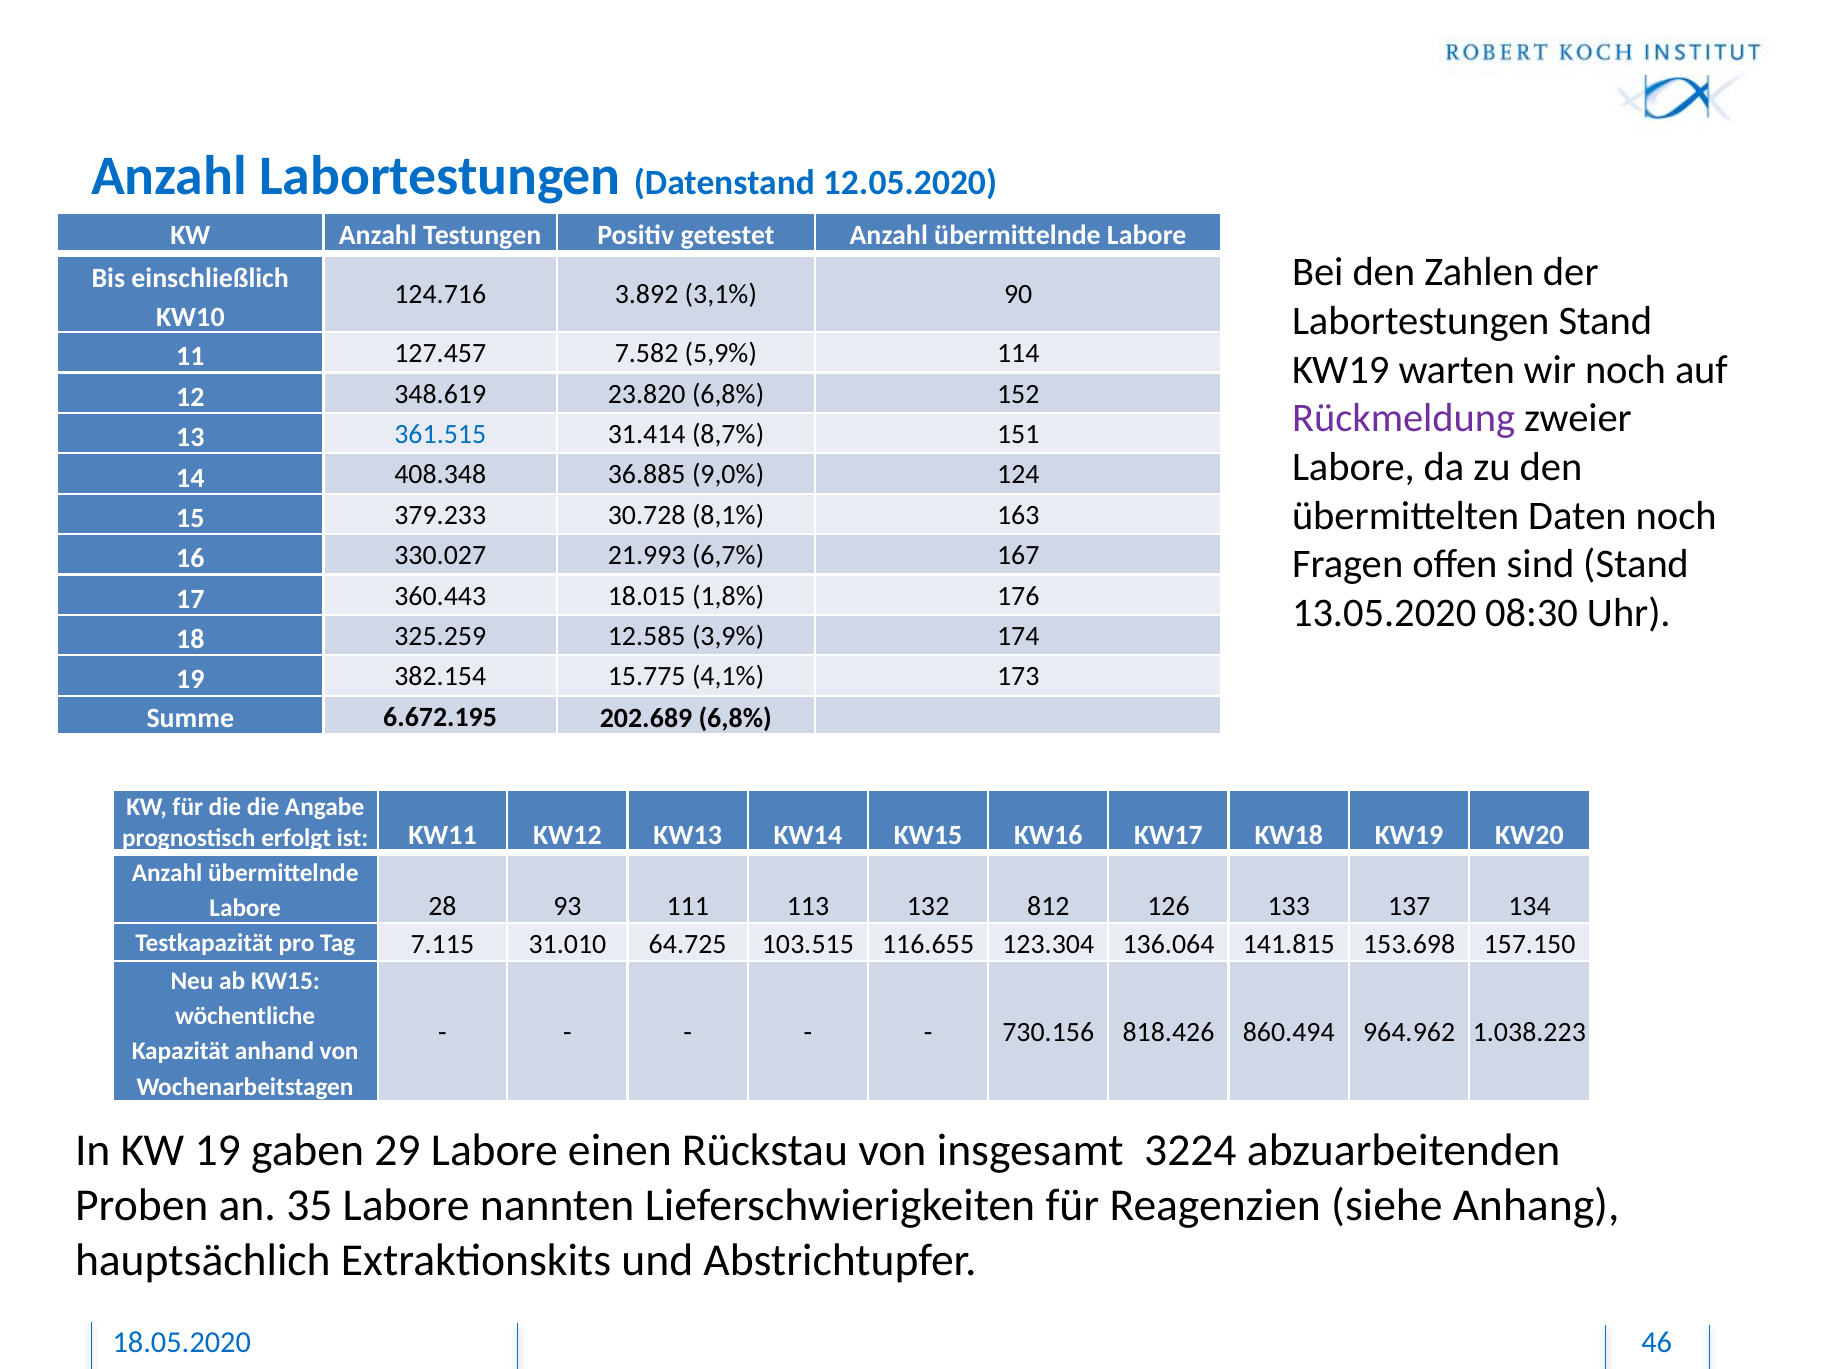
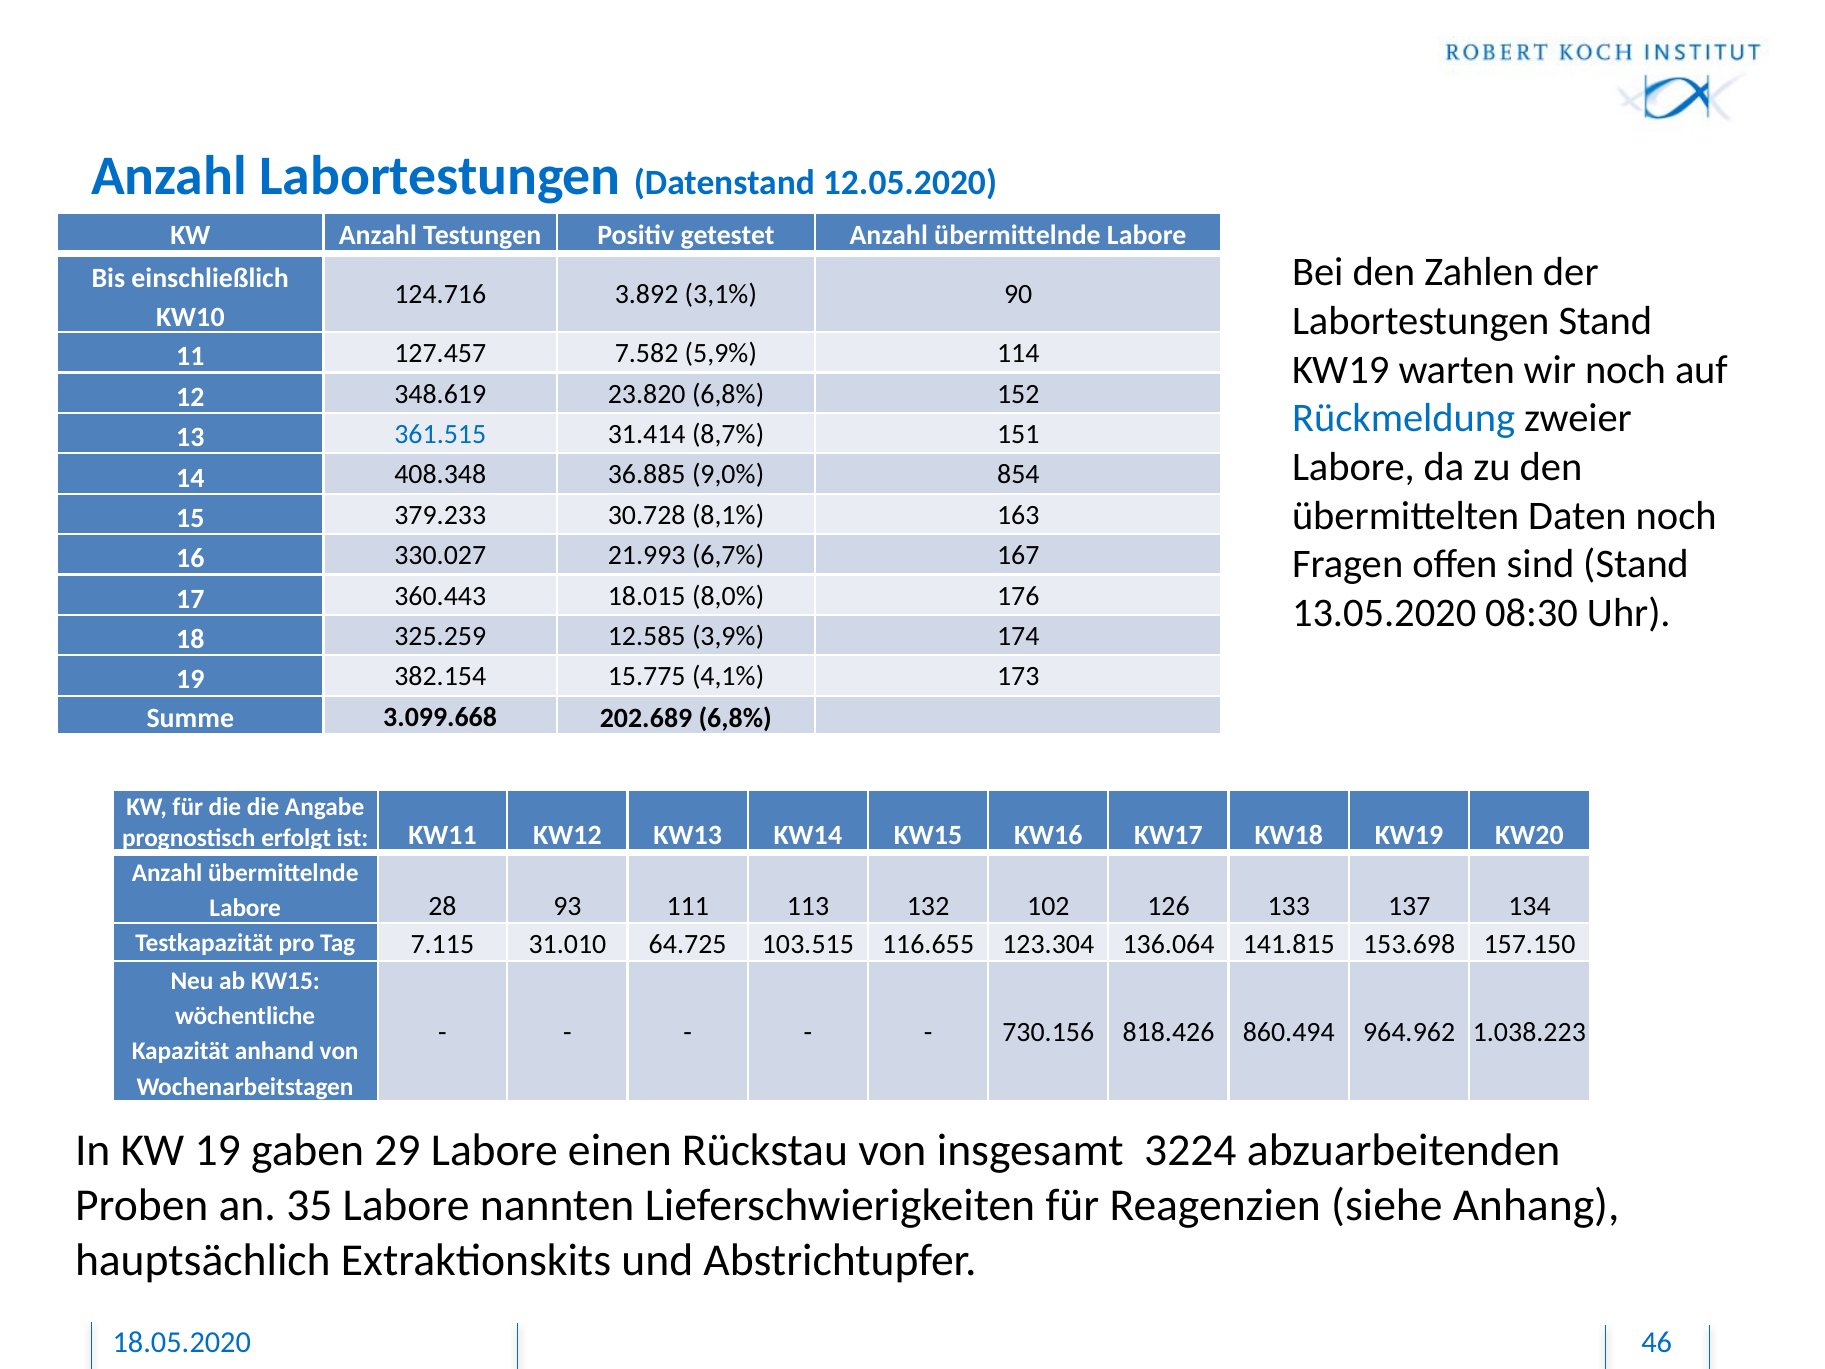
Rückmeldung colour: purple -> blue (1404, 418)
124: 124 -> 854 (1018, 475)
1,8%: 1,8% -> 8,0% (728, 596)
6.672.195: 6.672.195 -> 3.099.668 (440, 717)
812: 812 -> 102 (1048, 906)
